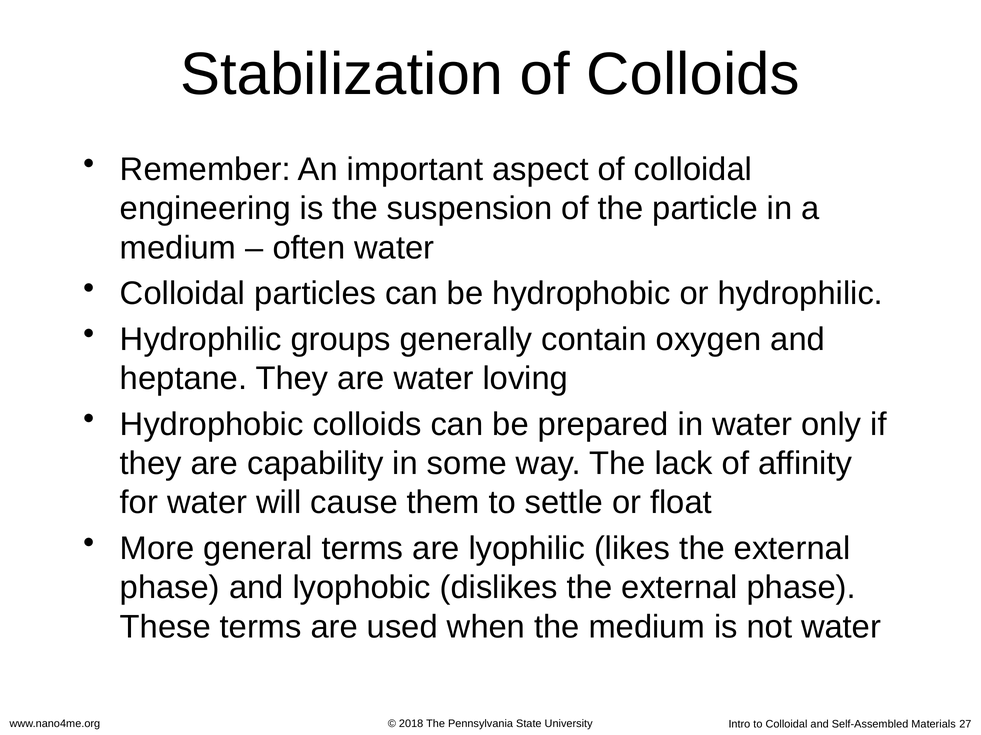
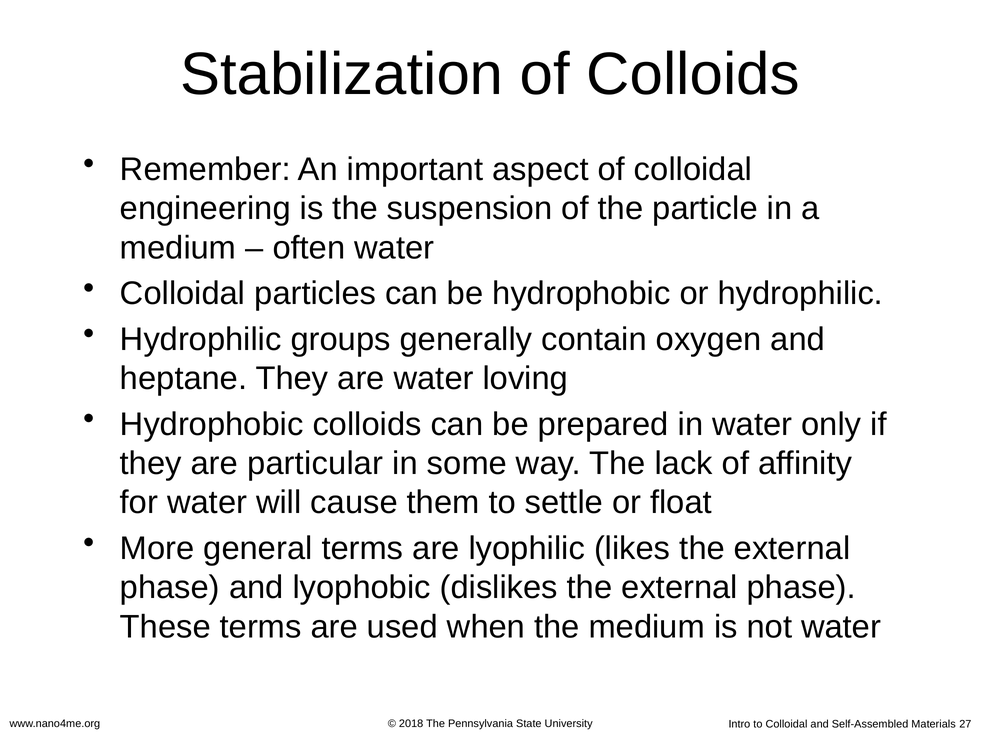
capability: capability -> particular (315, 464)
